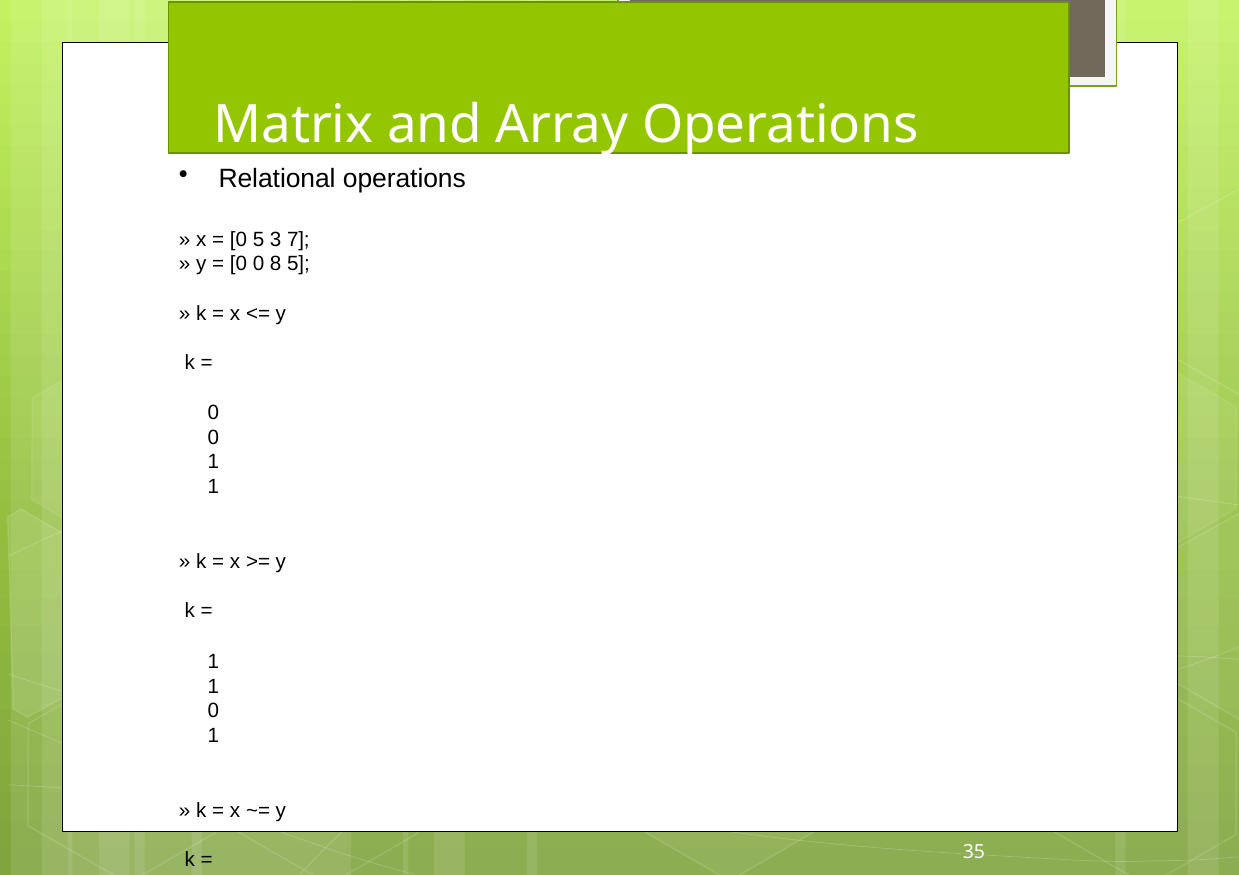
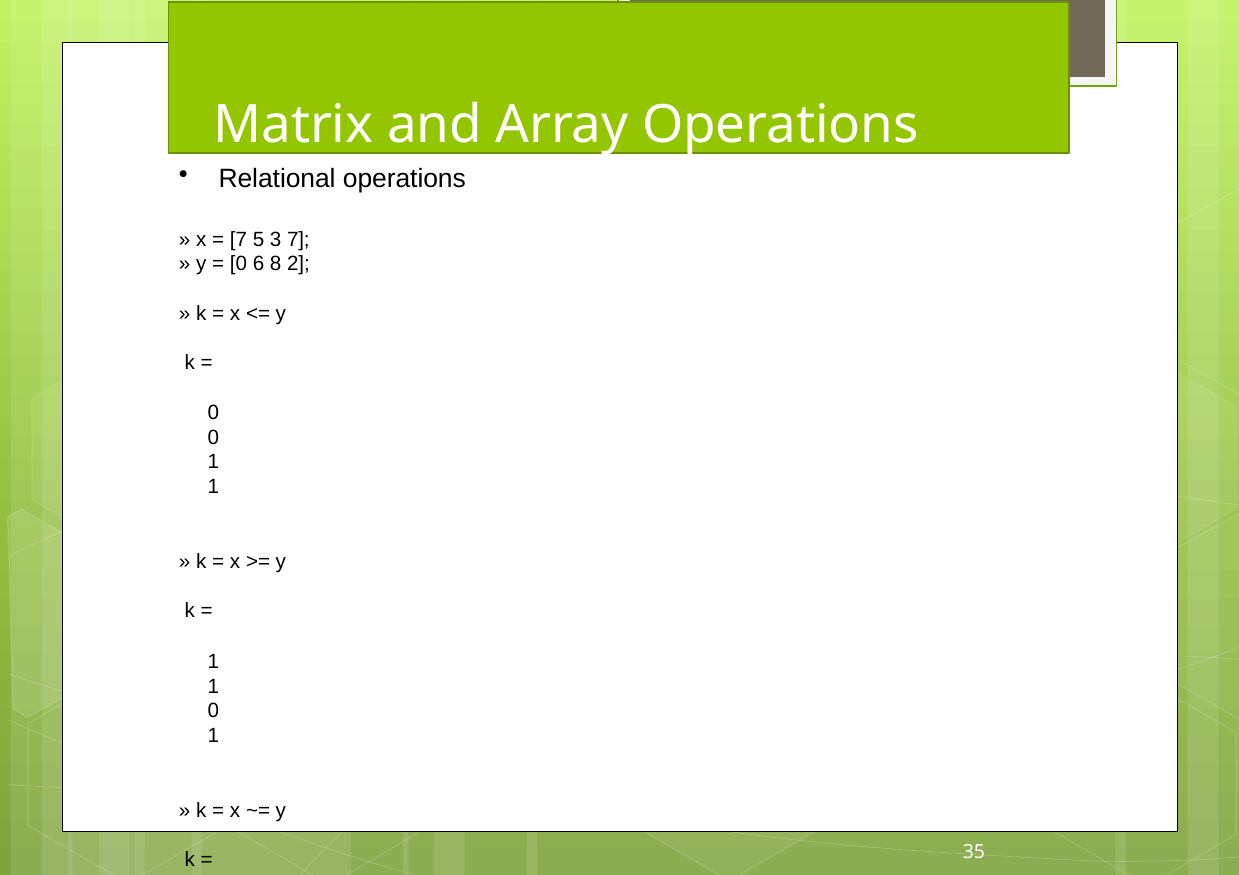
0: 0 -> 7 (239, 239)
0: 0 -> 6 (259, 264)
8 5: 5 -> 2 (298, 264)
